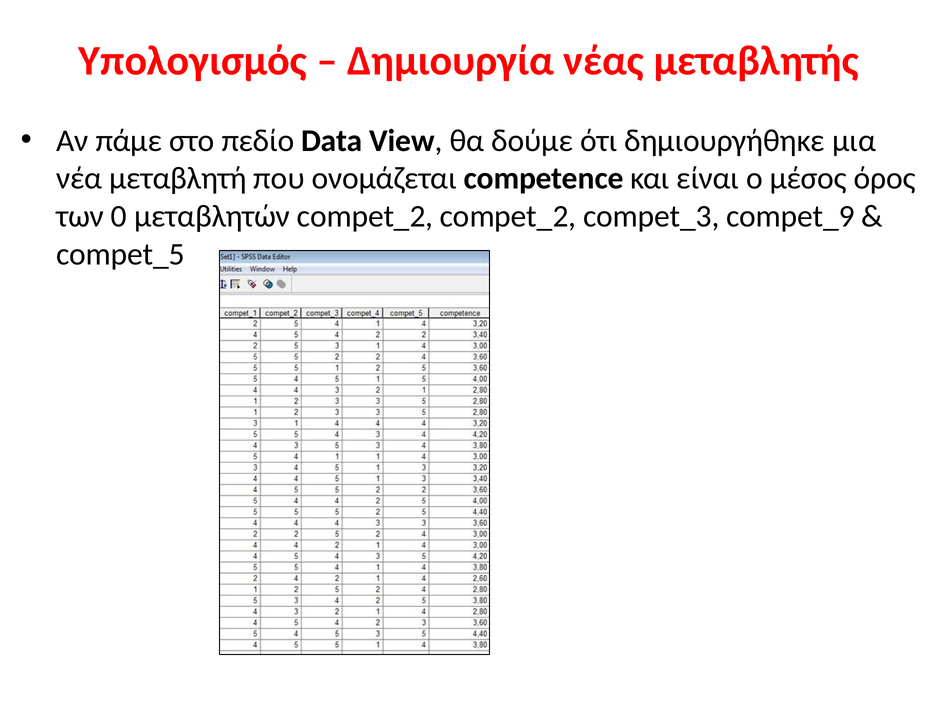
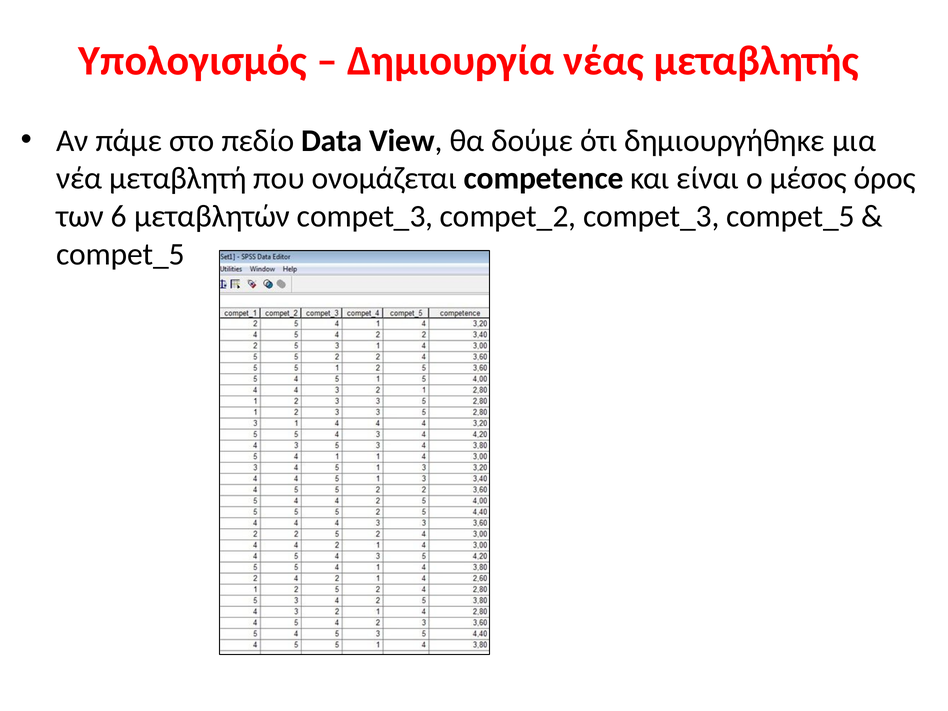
0: 0 -> 6 (119, 216)
μεταβλητών compet_2: compet_2 -> compet_3 (365, 216)
compet_3 compet_9: compet_9 -> compet_5 (791, 216)
